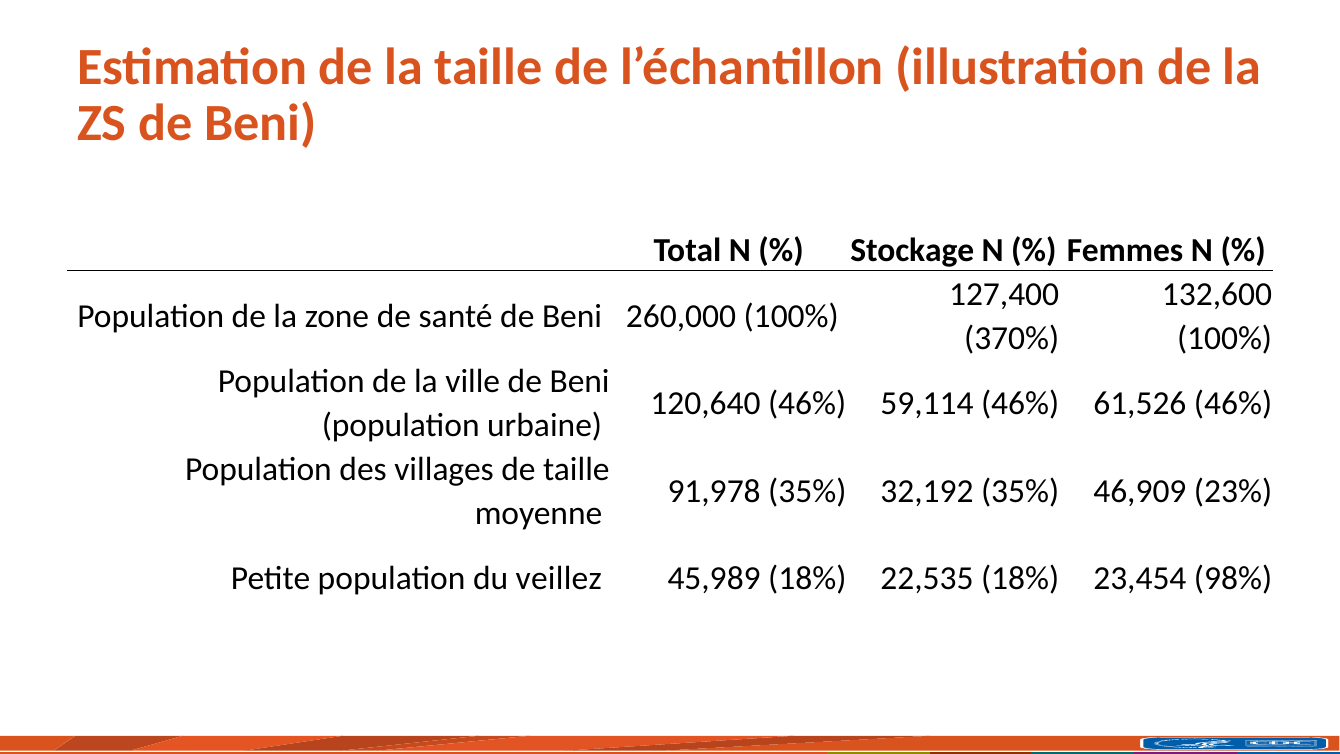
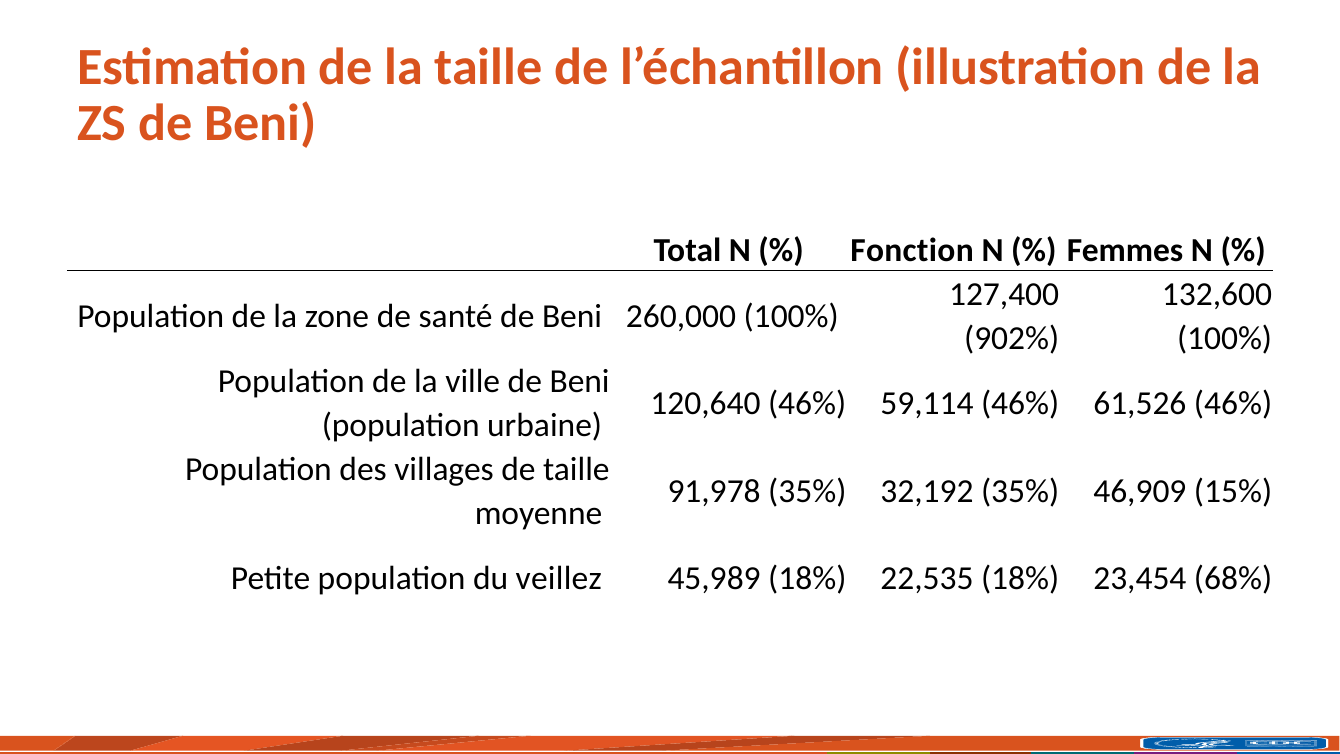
Stockage: Stockage -> Fonction (912, 250)
370%: 370% -> 902% (1012, 338)
23%: 23% -> 15% (1233, 491)
98%: 98% -> 68% (1233, 578)
